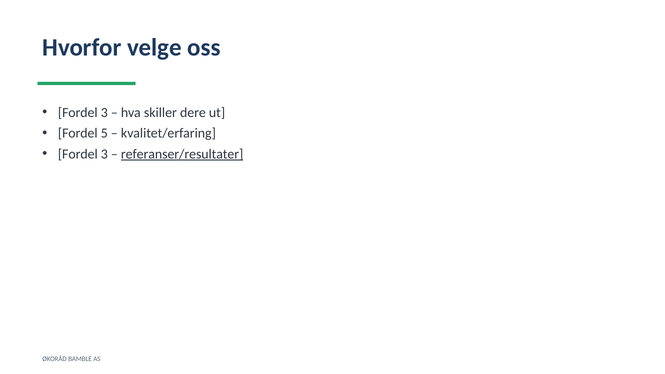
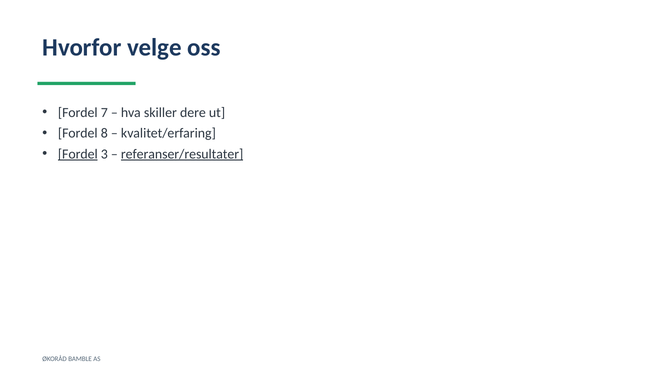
3: 3 -> 7 (104, 113)
5: 5 -> 8 (104, 133)
Fordel underline: none -> present (78, 154)
